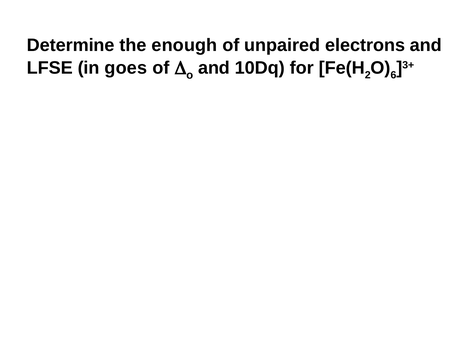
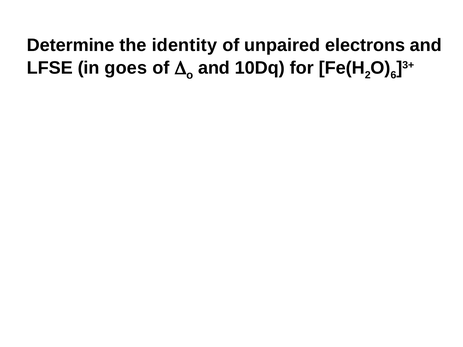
enough: enough -> identity (184, 45)
